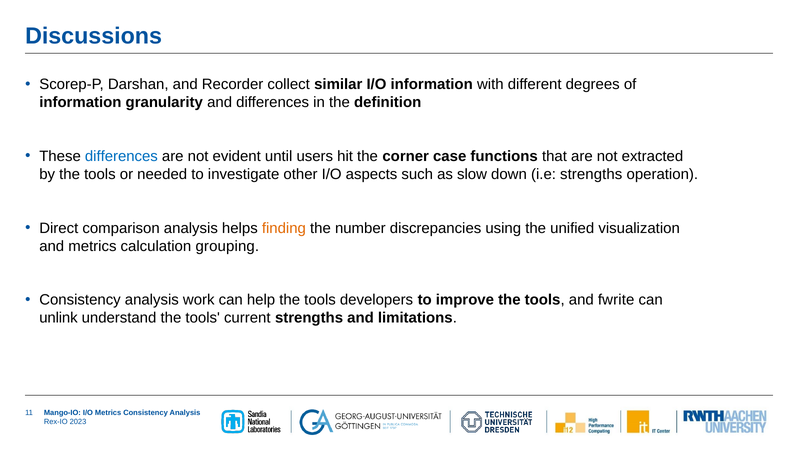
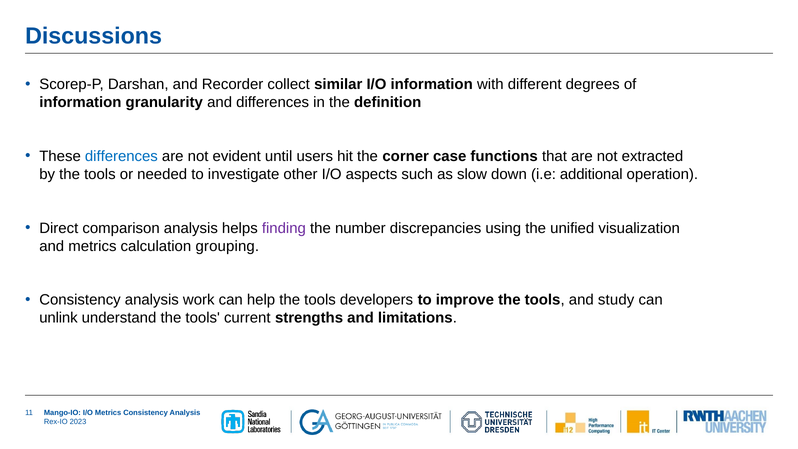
i.e strengths: strengths -> additional (591, 174)
finding colour: orange -> purple (284, 228)
fwrite: fwrite -> study (616, 300)
